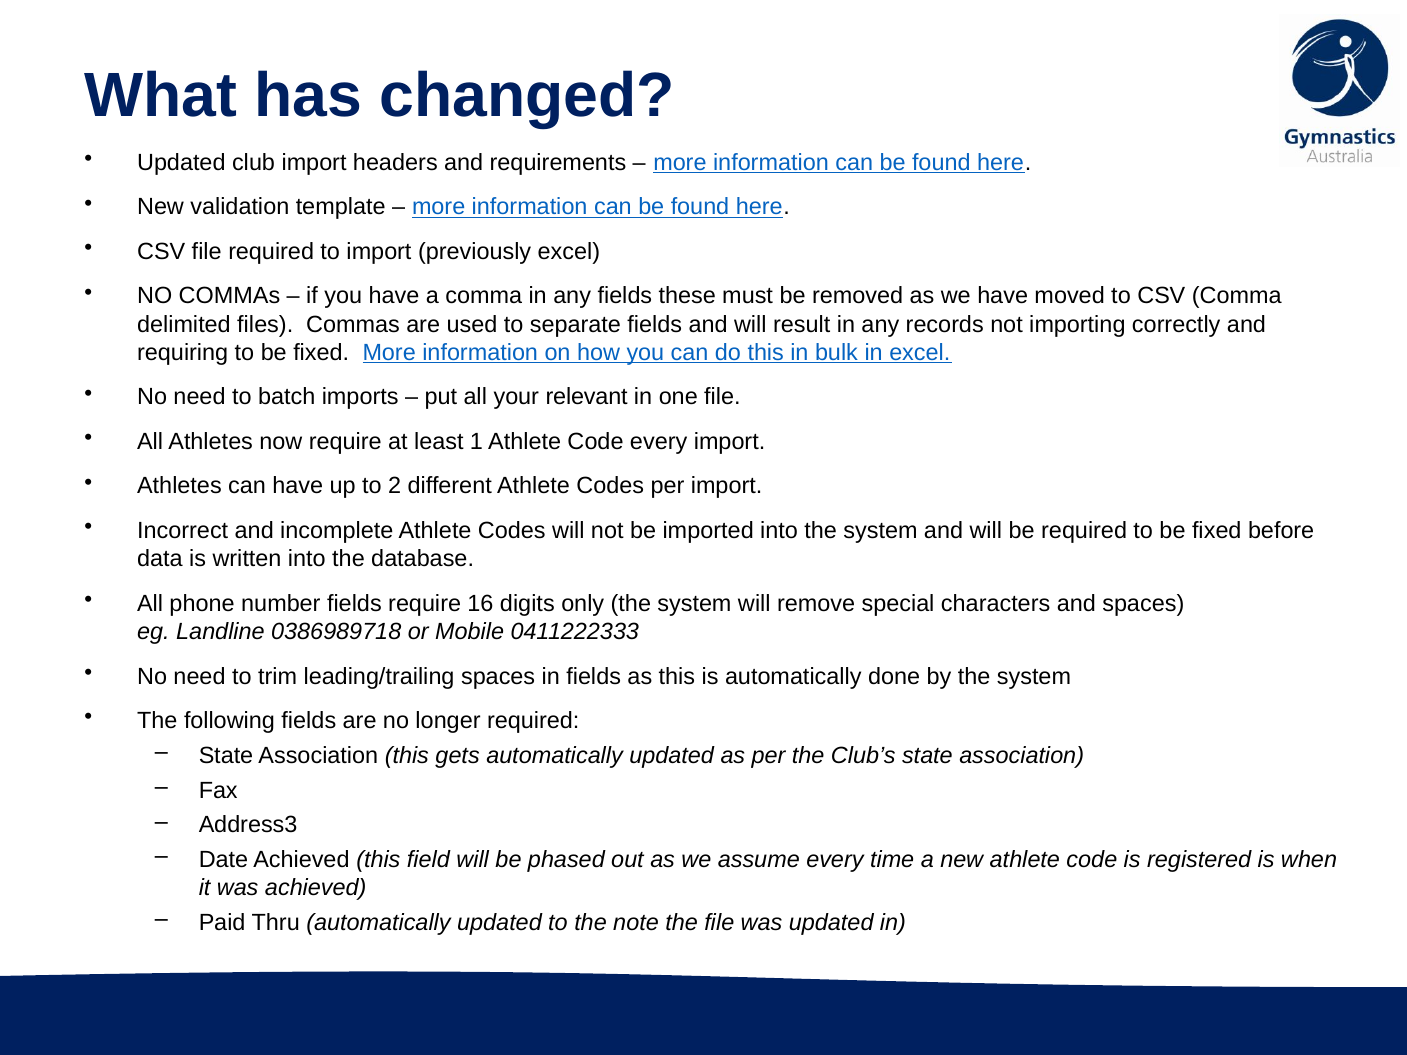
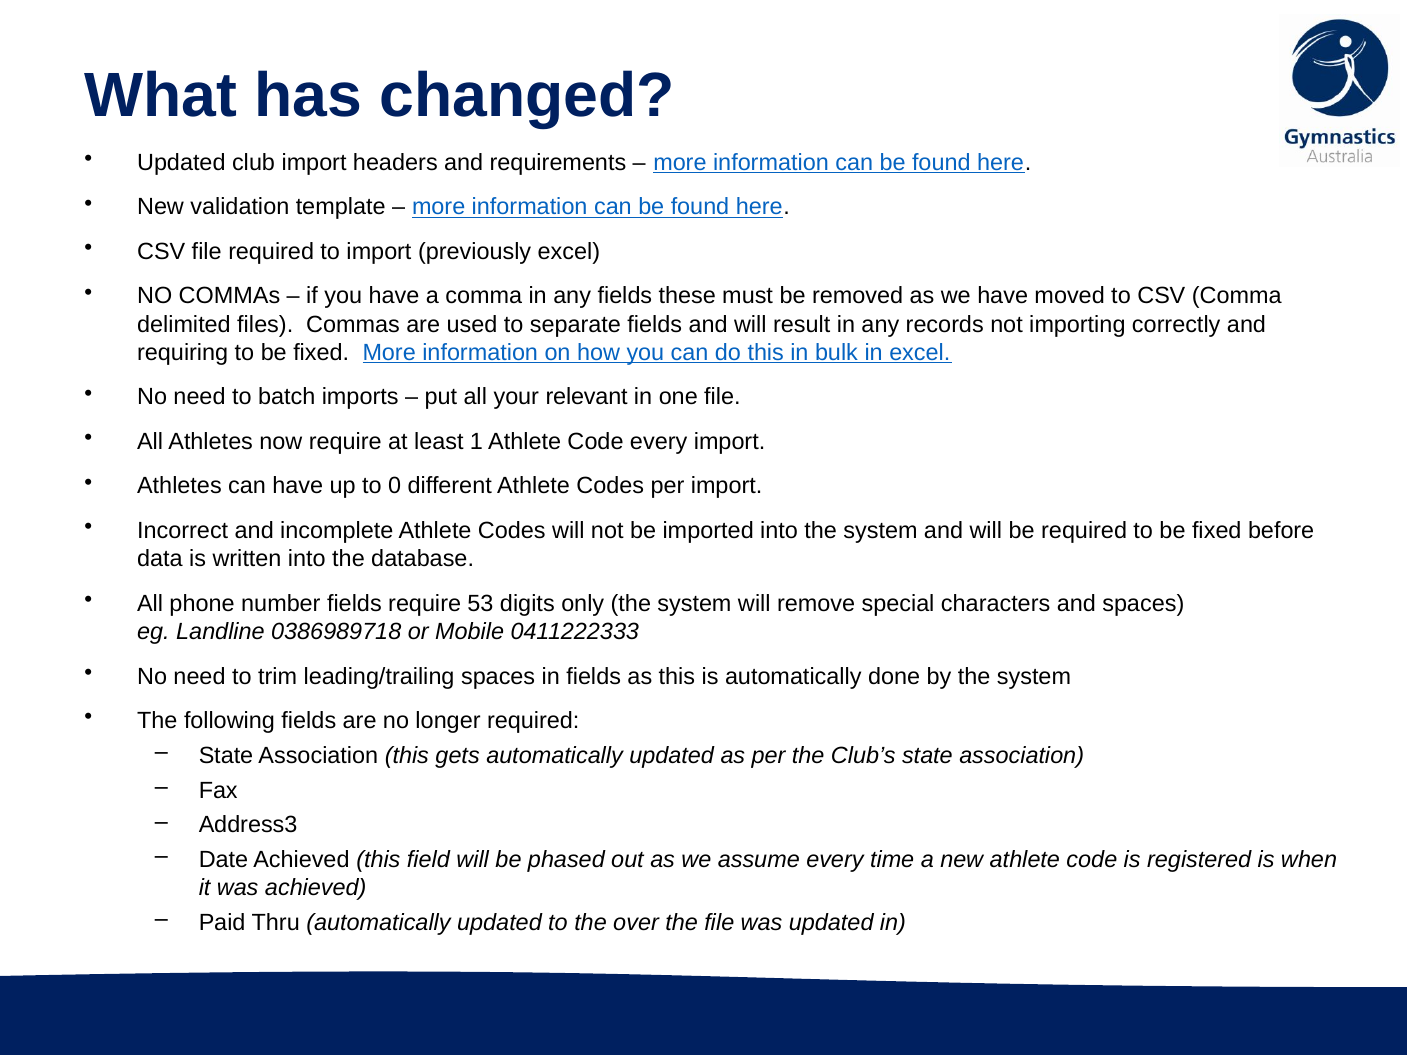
2: 2 -> 0 (395, 486)
16: 16 -> 53 (480, 604)
note: note -> over (636, 923)
